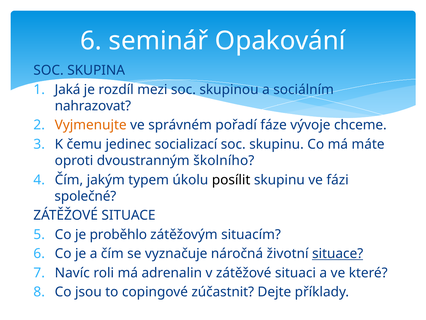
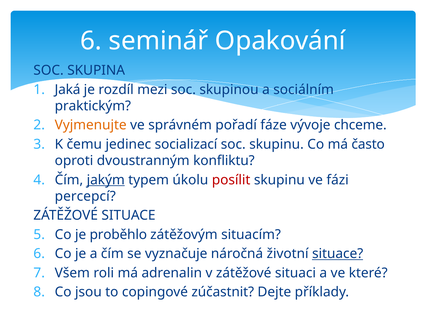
nahrazovat: nahrazovat -> praktickým (93, 106)
máte: máte -> často (368, 144)
školního: školního -> konfliktu (224, 160)
jakým underline: none -> present (106, 180)
posílit colour: black -> red (231, 180)
společné: společné -> percepcí (85, 196)
Navíc: Navíc -> Všem (72, 273)
